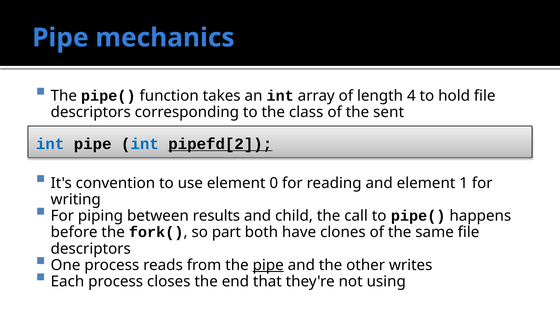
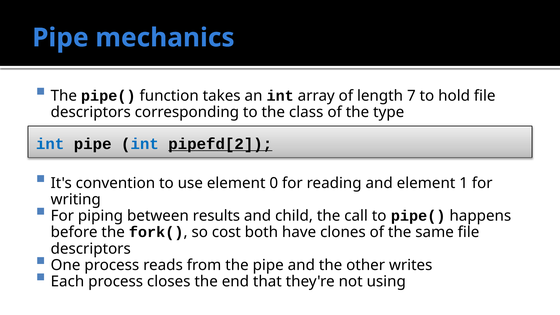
4: 4 -> 7 (411, 96)
sent: sent -> type (389, 112)
part: part -> cost (226, 232)
pipe underline: present -> none (268, 265)
